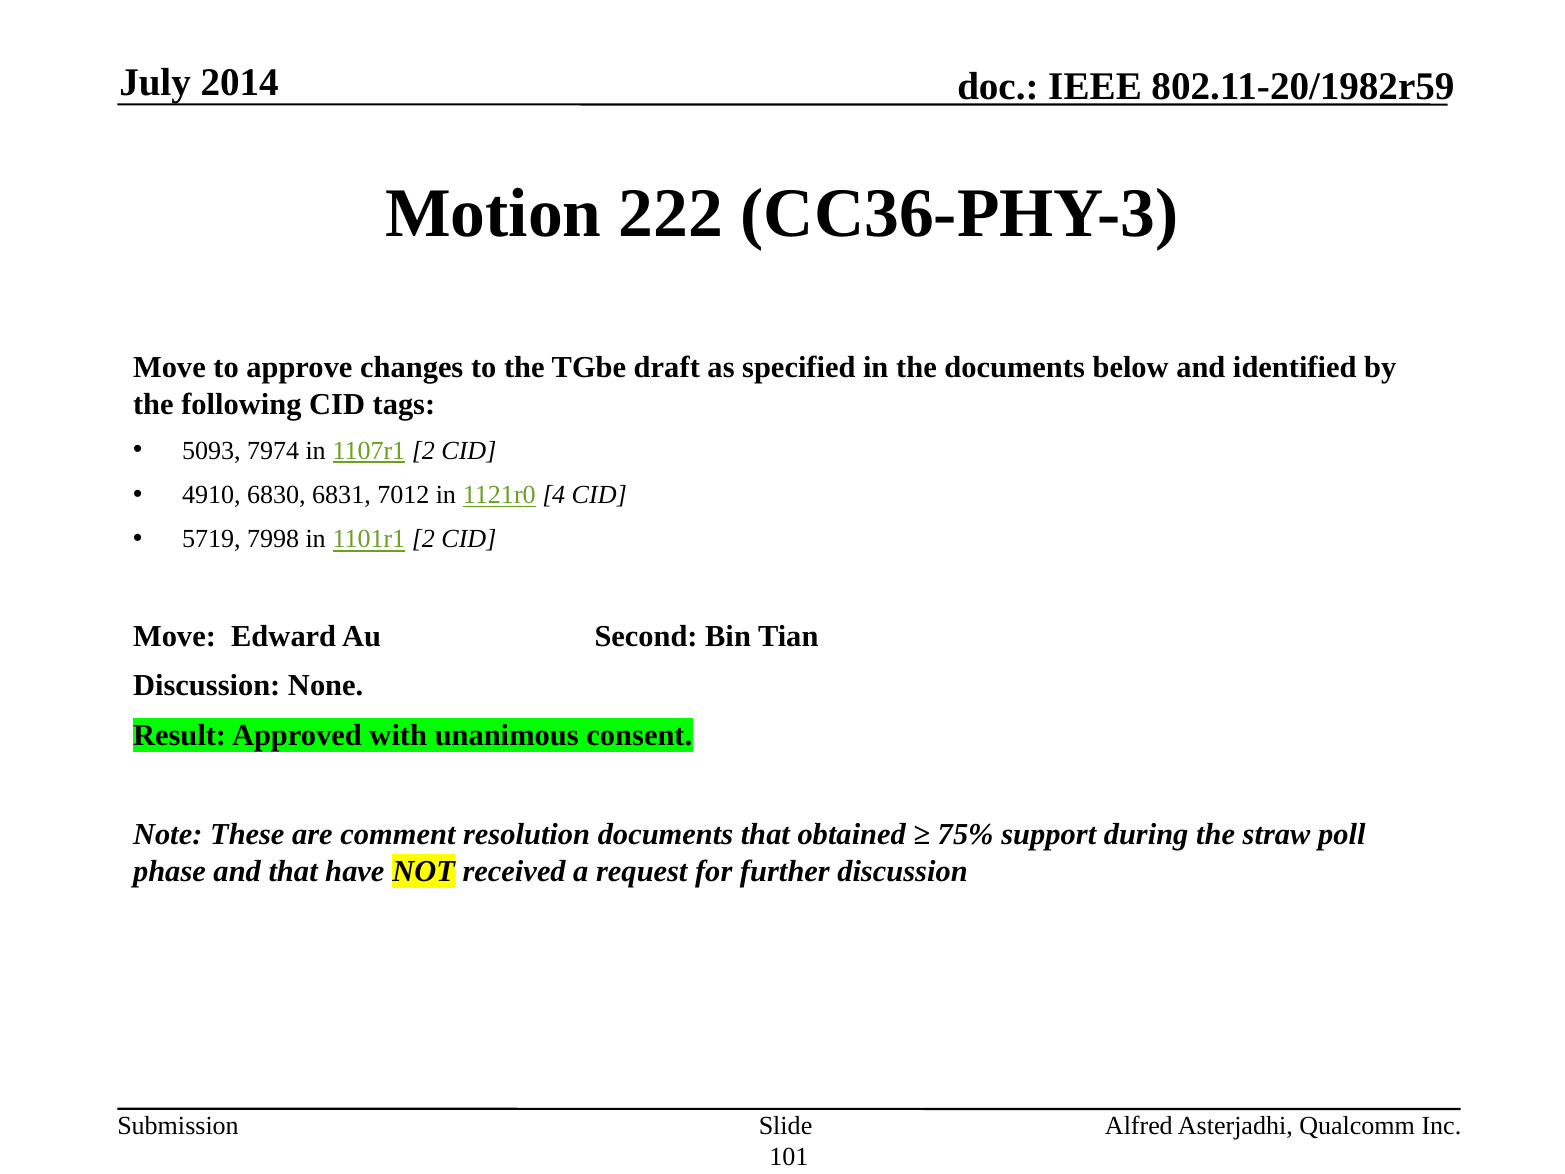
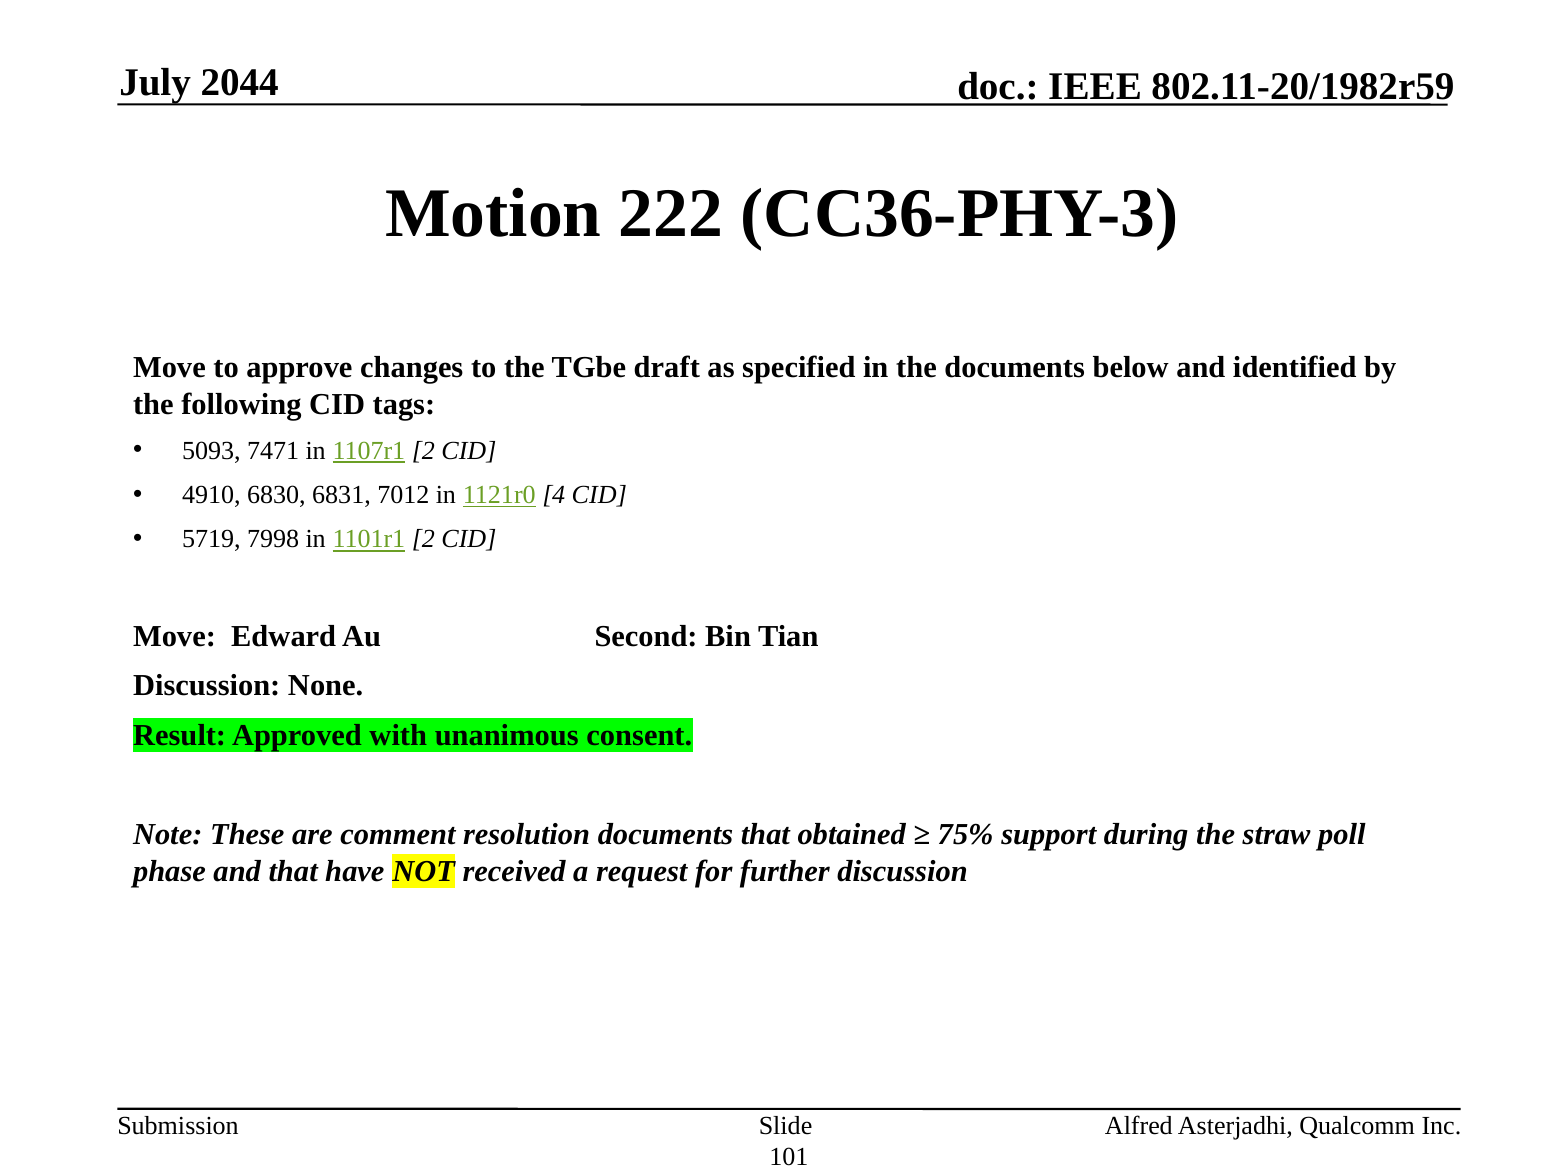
2014: 2014 -> 2044 (240, 83)
7974: 7974 -> 7471 (273, 451)
